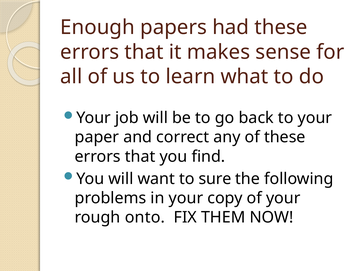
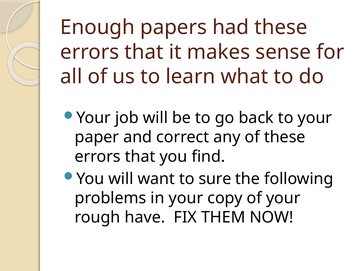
onto: onto -> have (145, 217)
